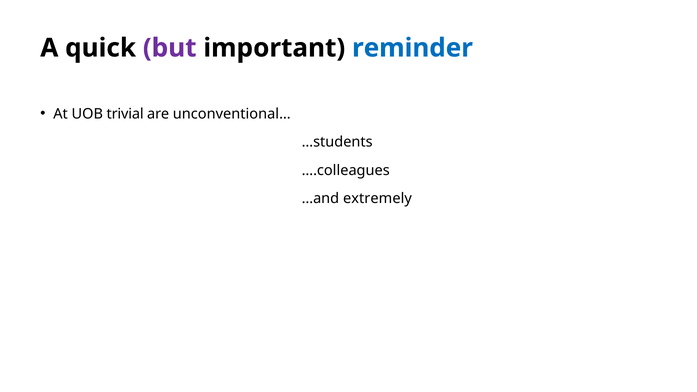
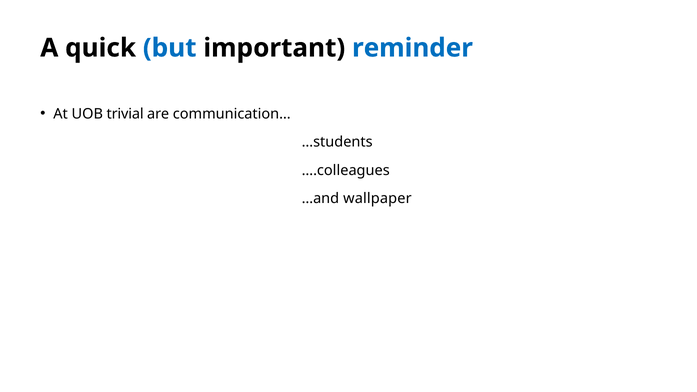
but colour: purple -> blue (170, 48)
unconventional…: unconventional… -> communication… (232, 114)
extremely: extremely -> wallpaper (377, 198)
